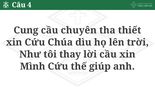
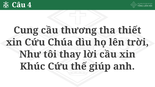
chuyên: chuyên -> thương (79, 30)
Mình: Mình -> Khúc (33, 67)
